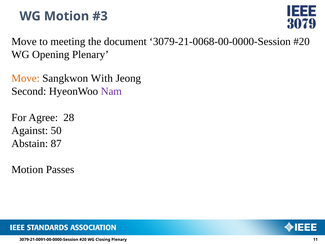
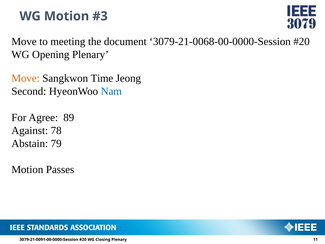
With: With -> Time (102, 78)
Nam colour: purple -> blue (111, 91)
28: 28 -> 89 (69, 117)
50: 50 -> 78 (56, 130)
87: 87 -> 79 (56, 143)
